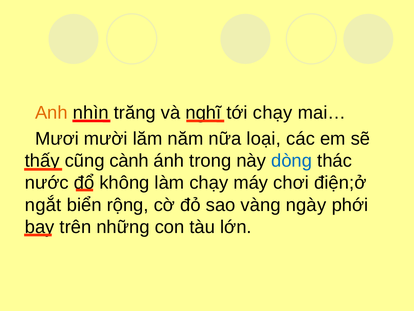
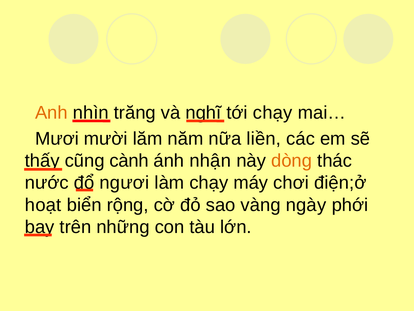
loại: loại -> liền (264, 138)
trong: trong -> nhận (210, 160)
dòng colour: blue -> orange (292, 160)
không: không -> ngươi (124, 183)
ngắt: ngắt -> hoạt (43, 205)
